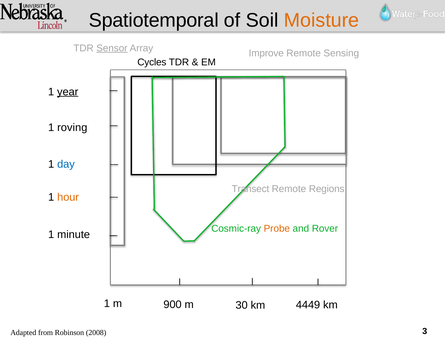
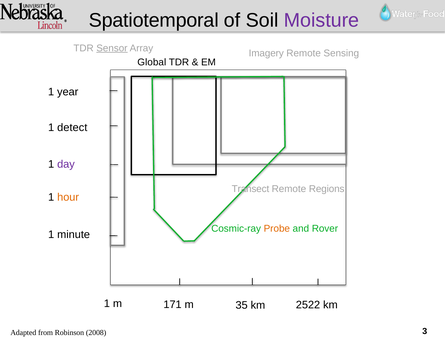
Moisture colour: orange -> purple (322, 20)
Improve: Improve -> Imagery (266, 53)
Cycles: Cycles -> Global (152, 62)
year underline: present -> none (68, 92)
roving: roving -> detect (72, 128)
day colour: blue -> purple (66, 164)
900: 900 -> 171 (173, 305)
30: 30 -> 35 (242, 305)
4449: 4449 -> 2522 (308, 305)
